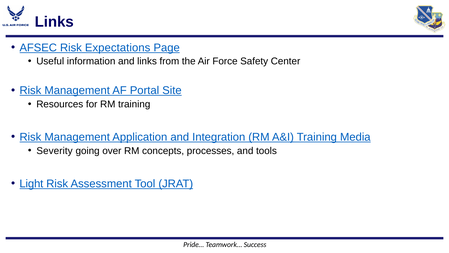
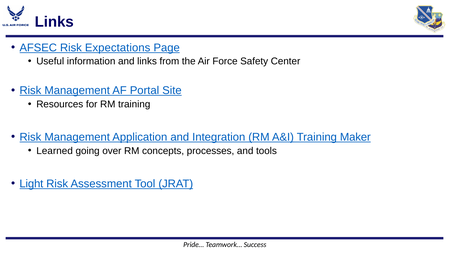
Media: Media -> Maker (355, 137)
Severity: Severity -> Learned (55, 151)
